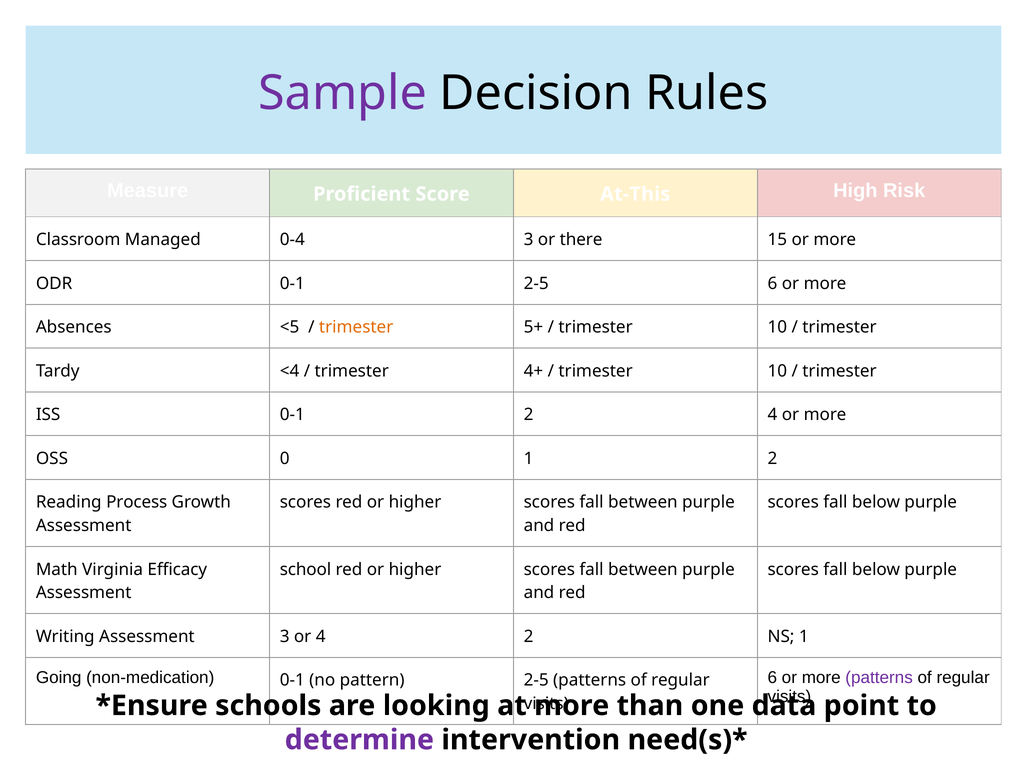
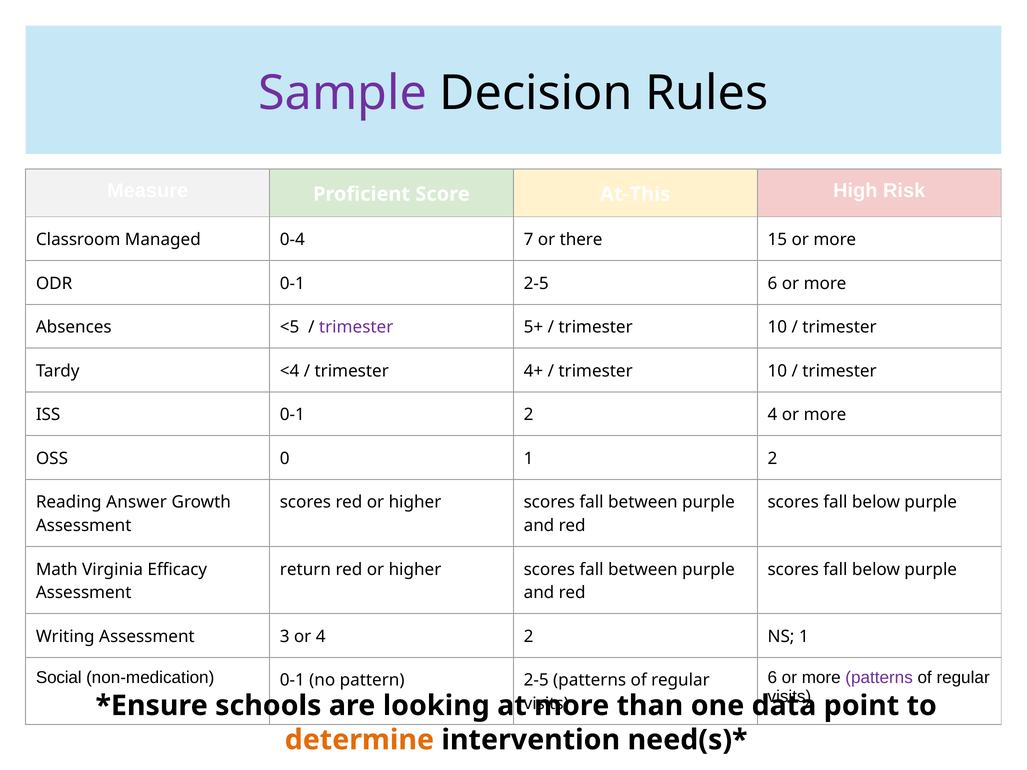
0-4 3: 3 -> 7 (529, 240)
trimester colour: orange -> purple (356, 327)
Process: Process -> Answer (137, 502)
school: school -> return (305, 570)
Going: Going -> Social (59, 678)
determine colour: purple -> orange (359, 740)
